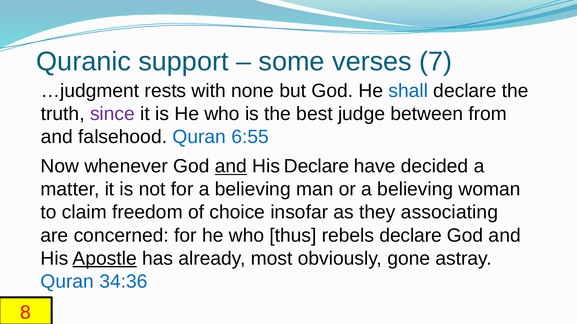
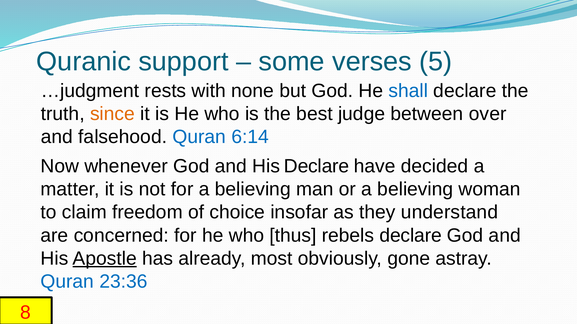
7: 7 -> 5 (436, 62)
since colour: purple -> orange (112, 114)
from: from -> over (488, 114)
6:55: 6:55 -> 6:14 (250, 137)
and underline: present -> none (231, 167)
associating: associating -> understand (450, 213)
34:36: 34:36 -> 23:36 (123, 282)
